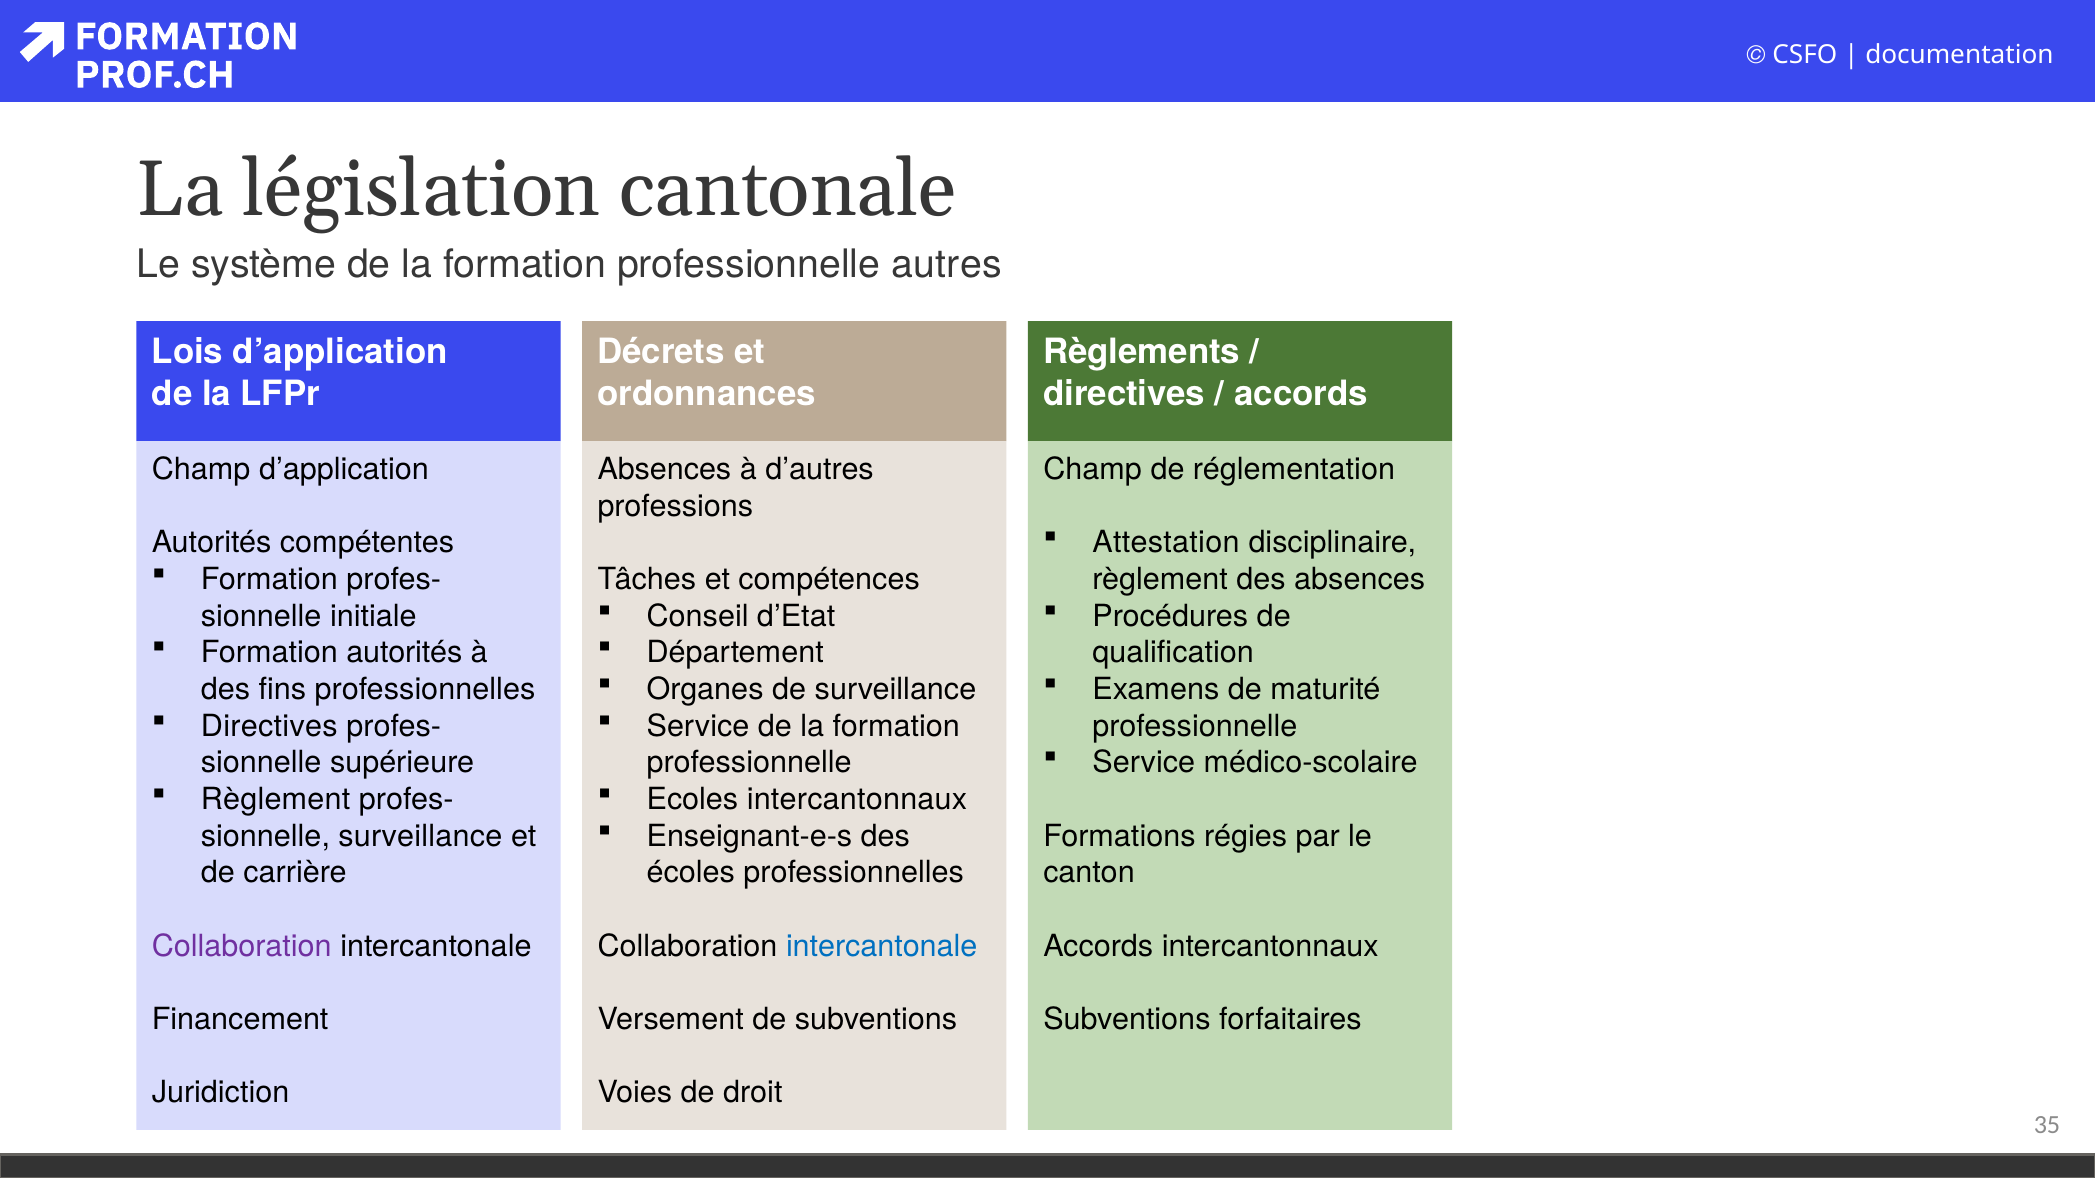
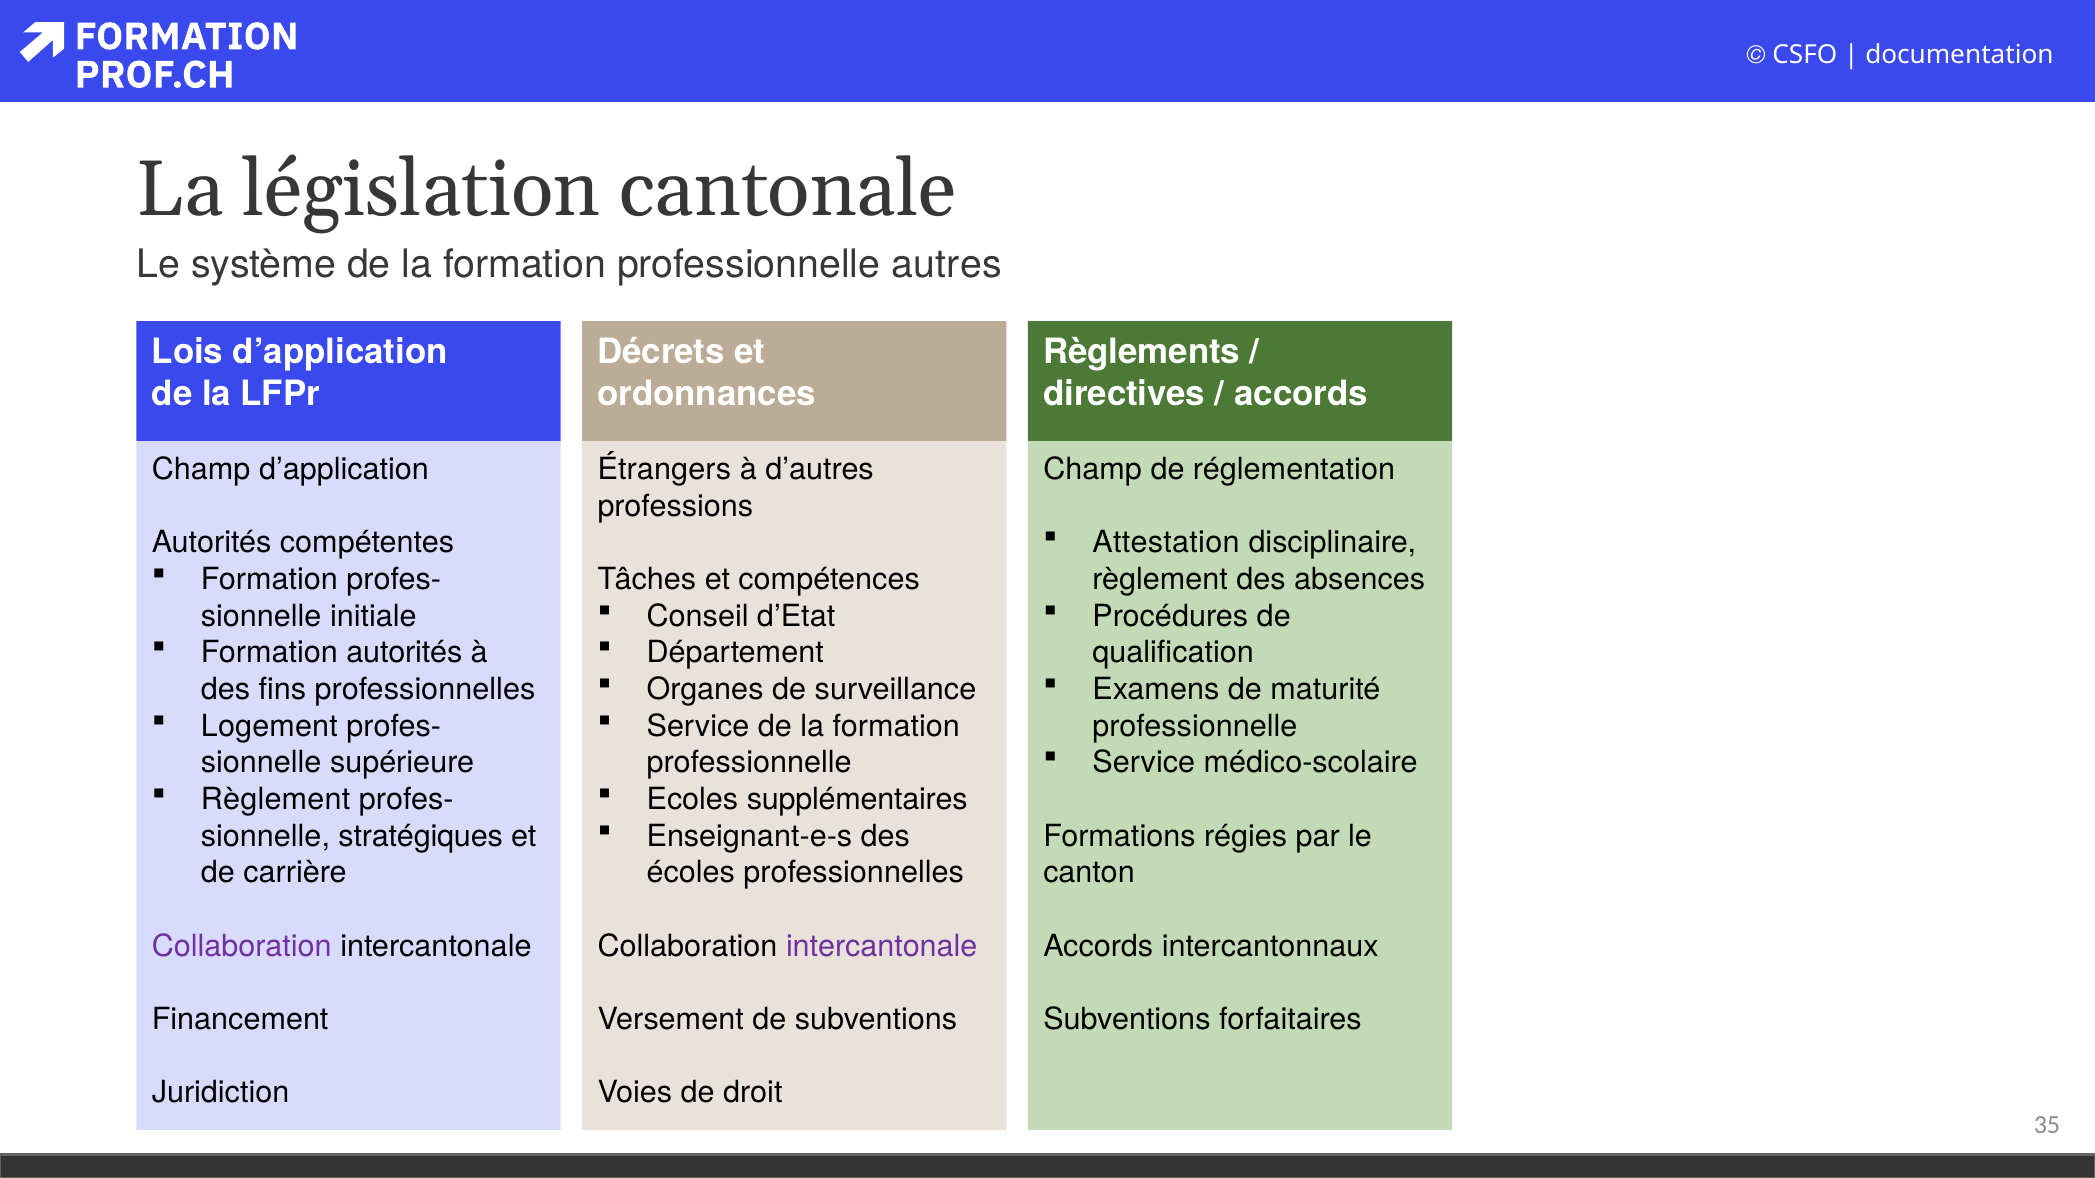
Absences: Absences -> Étrangers (664, 469)
Directives: Directives -> Logement (269, 726)
Ecoles intercantonnaux: intercantonnaux -> supplémentaires (857, 800)
surveillance: surveillance -> stratégiques (421, 836)
intercantonale colour: blue -> purple (882, 946)
